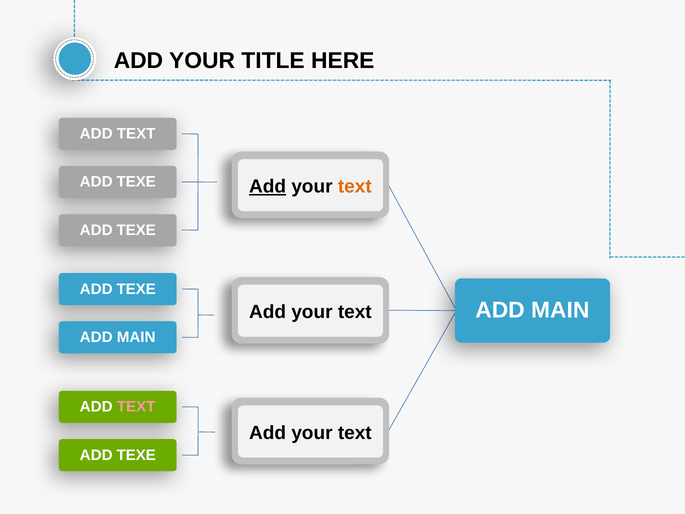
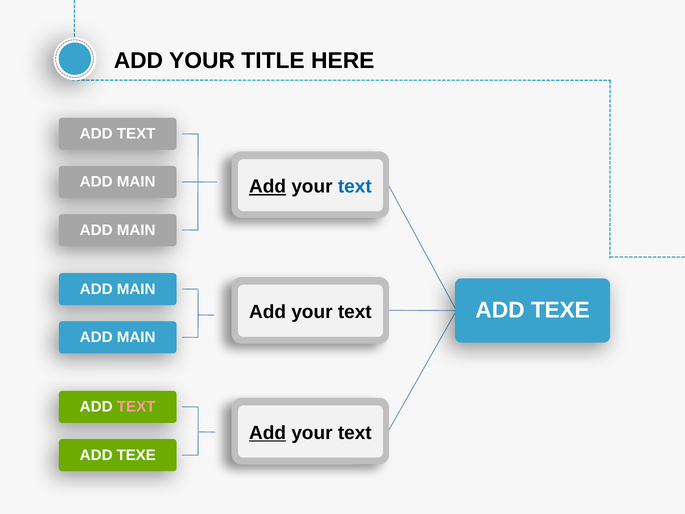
TEXE: TEXE -> MAIN (136, 182)
text colour: orange -> blue (355, 186)
TEXE: TEXE -> MAIN (136, 230)
TEXE: TEXE -> MAIN (136, 289)
MAIN: MAIN -> TEXE (560, 310)
Add underline: none -> present (268, 433)
